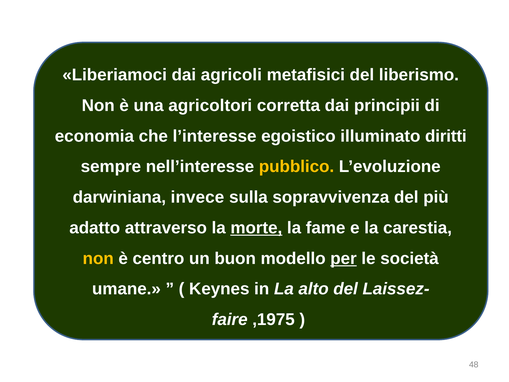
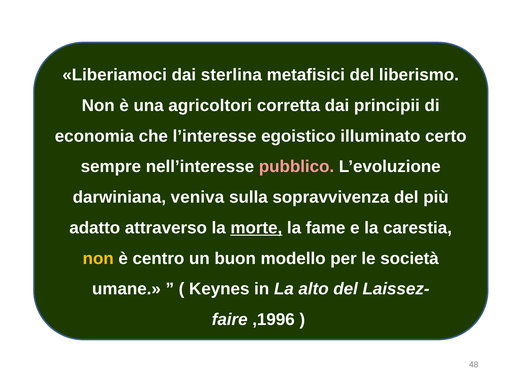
agricoli: agricoli -> sterlina (231, 75)
diritti: diritti -> certo (446, 136)
pubblico colour: yellow -> pink (297, 167)
invece: invece -> veniva (197, 197)
per underline: present -> none (343, 258)
,1975: ,1975 -> ,1996 (273, 319)
